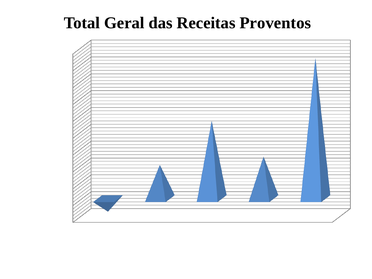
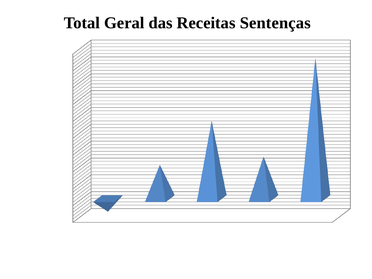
Proventos: Proventos -> Sentenças (275, 23)
